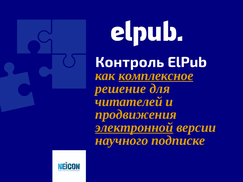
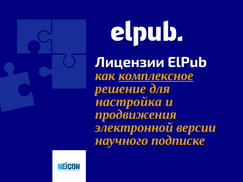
Контроль: Контроль -> Лицензии (130, 62)
читателей: читателей -> настройка (129, 102)
электронной underline: present -> none (134, 128)
